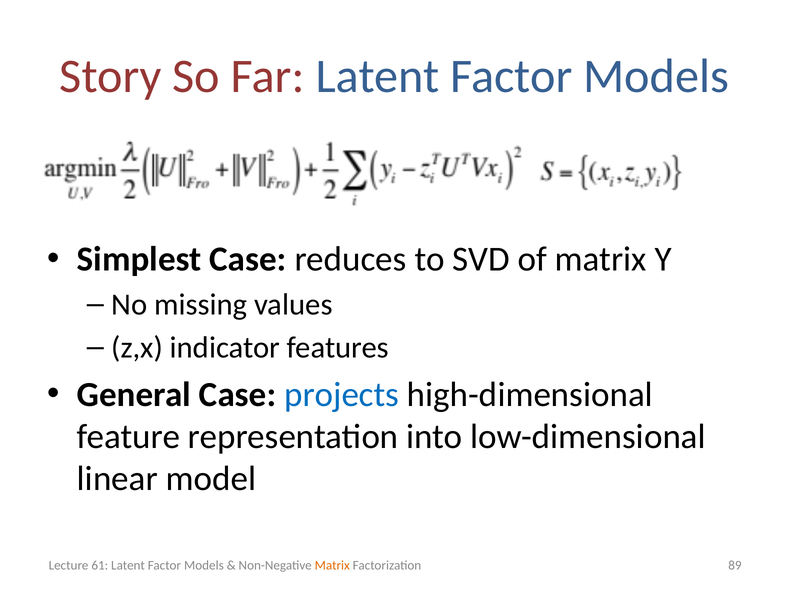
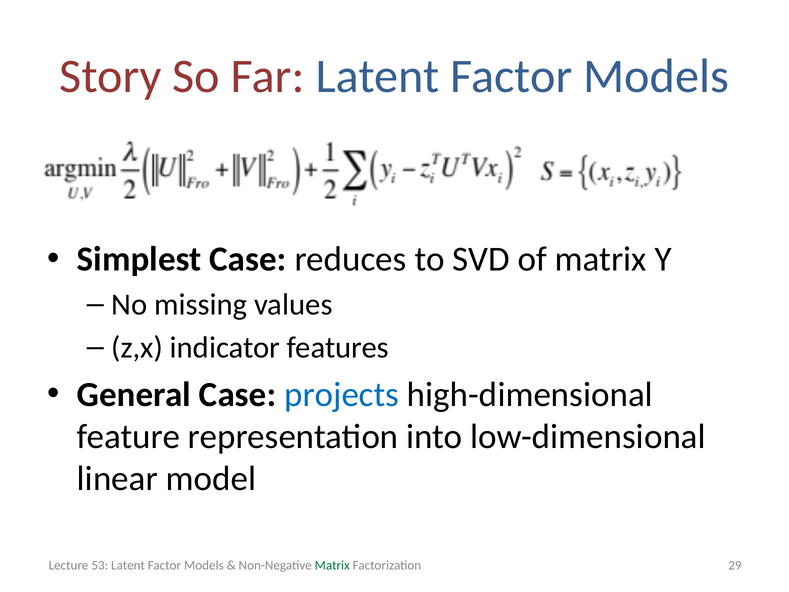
61: 61 -> 53 (100, 565)
Matrix colour: orange -> green (332, 565)
89: 89 -> 29 (735, 565)
